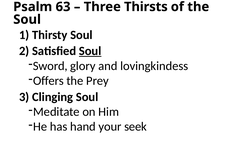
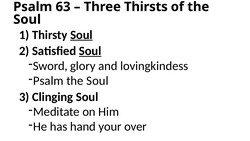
Soul underline: none -> present (81, 35)
Offers: Offers -> Psalm (48, 81)
Prey: Prey -> Soul (97, 81)
seek: seek -> over (136, 126)
